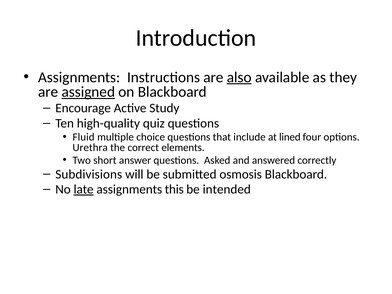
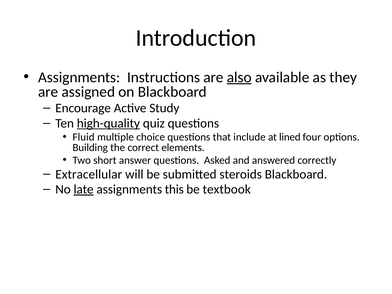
assigned underline: present -> none (88, 92)
high-quality underline: none -> present (108, 123)
Urethra: Urethra -> Building (90, 148)
Subdivisions: Subdivisions -> Extracellular (89, 174)
osmosis: osmosis -> steroids (241, 174)
intended: intended -> textbook (227, 189)
